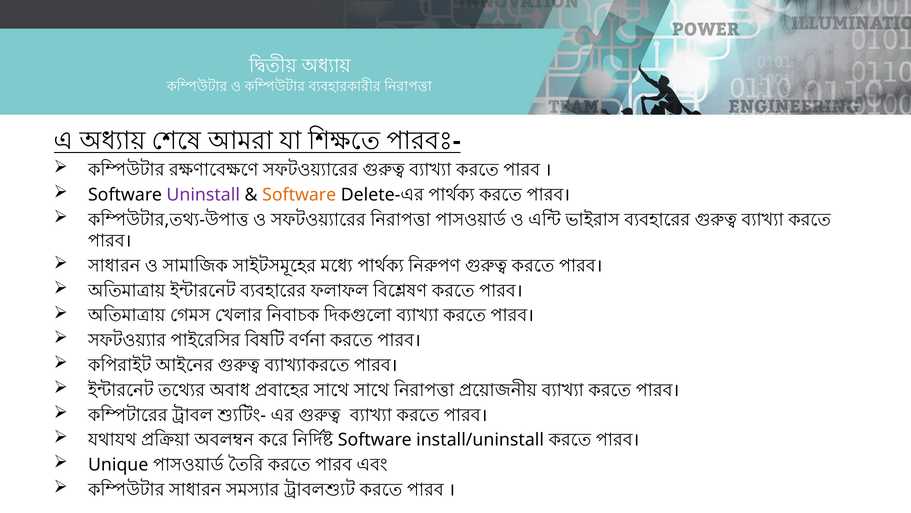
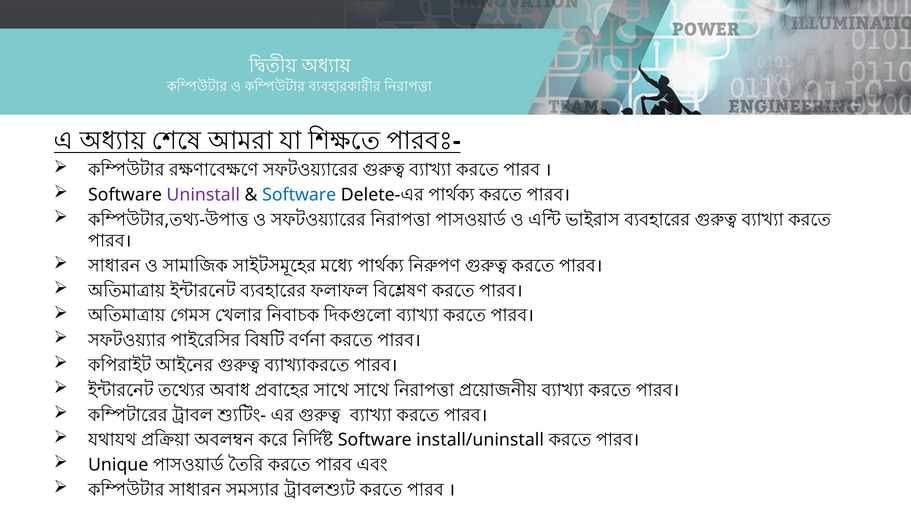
Software colour: orange -> blue (299, 195)
